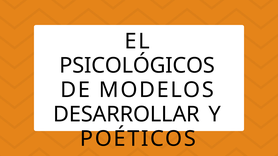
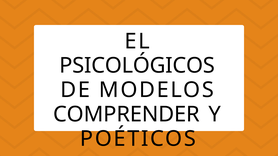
DESARROLLAR: DESARROLLAR -> COMPRENDER (126, 115)
